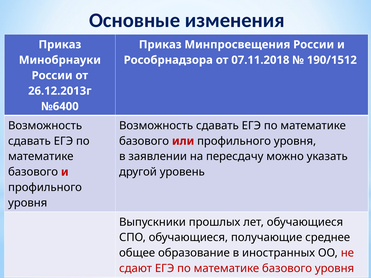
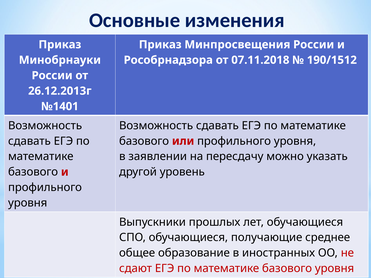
№6400: №6400 -> №1401 (60, 106)
